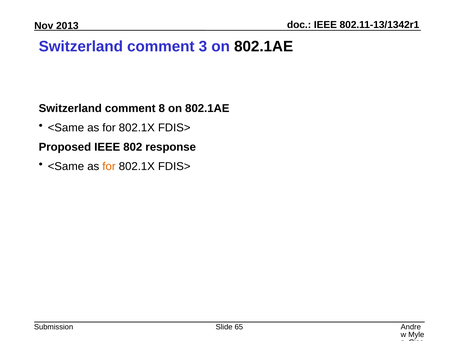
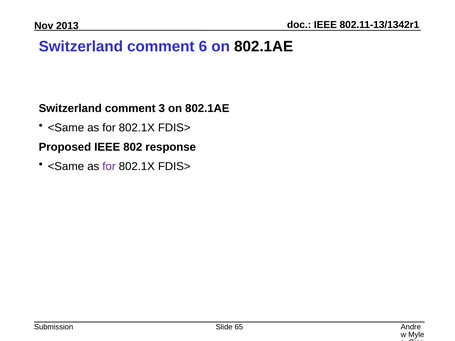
3: 3 -> 6 (203, 47)
8: 8 -> 3 (162, 108)
for colour: orange -> purple (109, 167)
